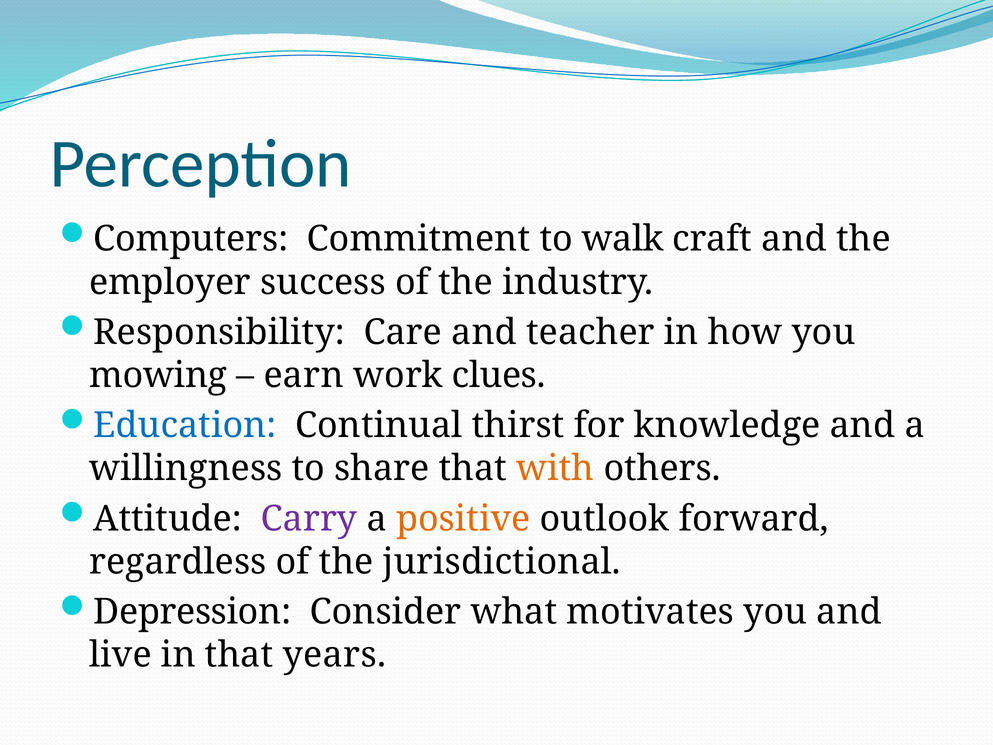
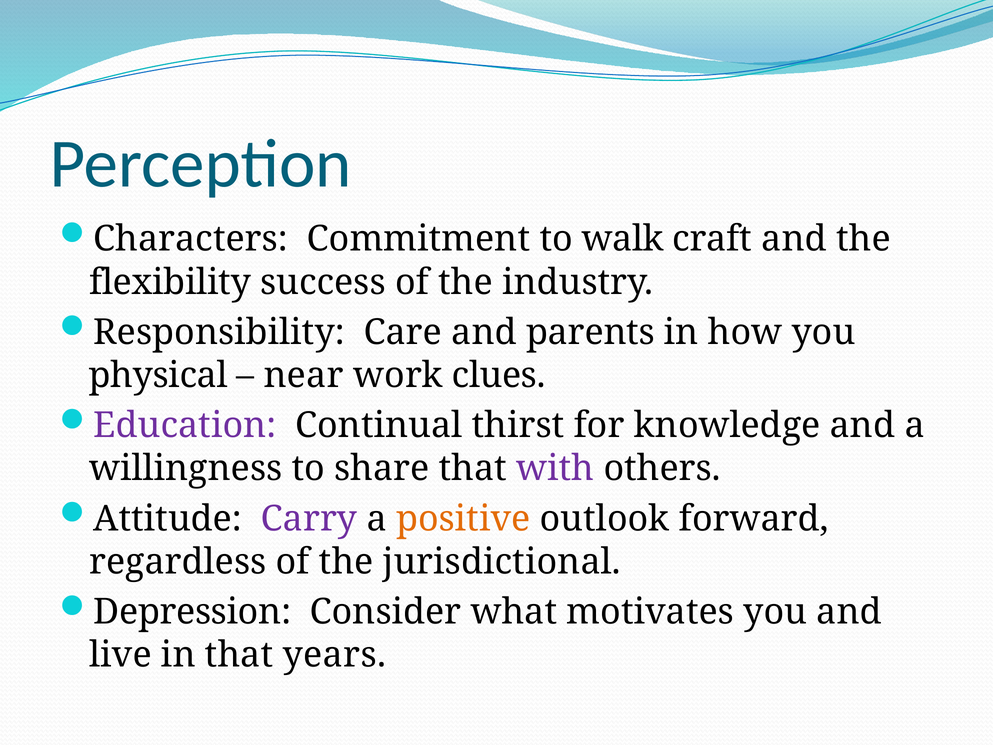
Computers: Computers -> Characters (191, 239)
employer: employer -> flexibility (170, 282)
teacher: teacher -> parents (591, 332)
mowing: mowing -> physical (158, 375)
earn: earn -> near (304, 375)
Education colour: blue -> purple (185, 425)
with colour: orange -> purple (555, 468)
